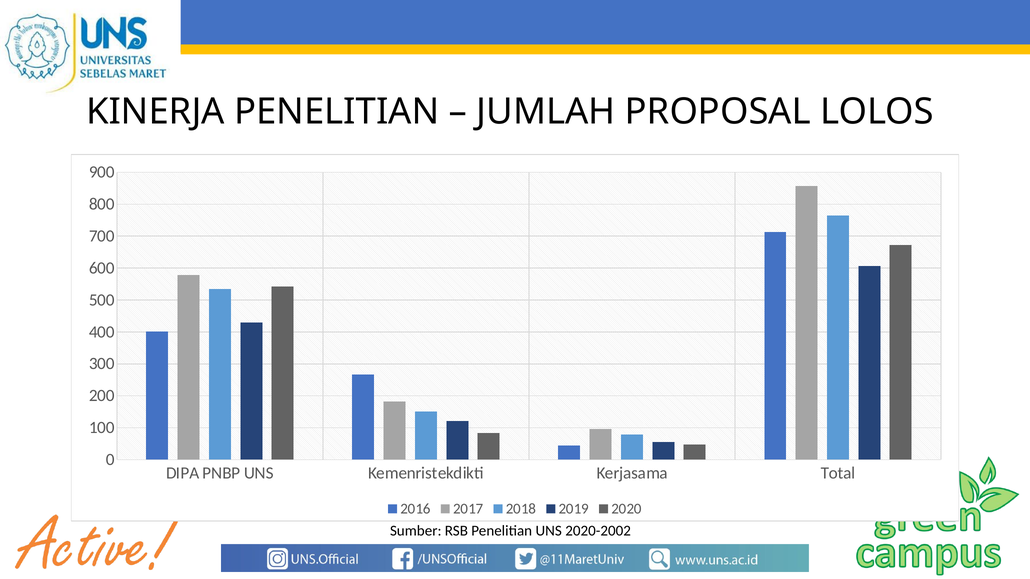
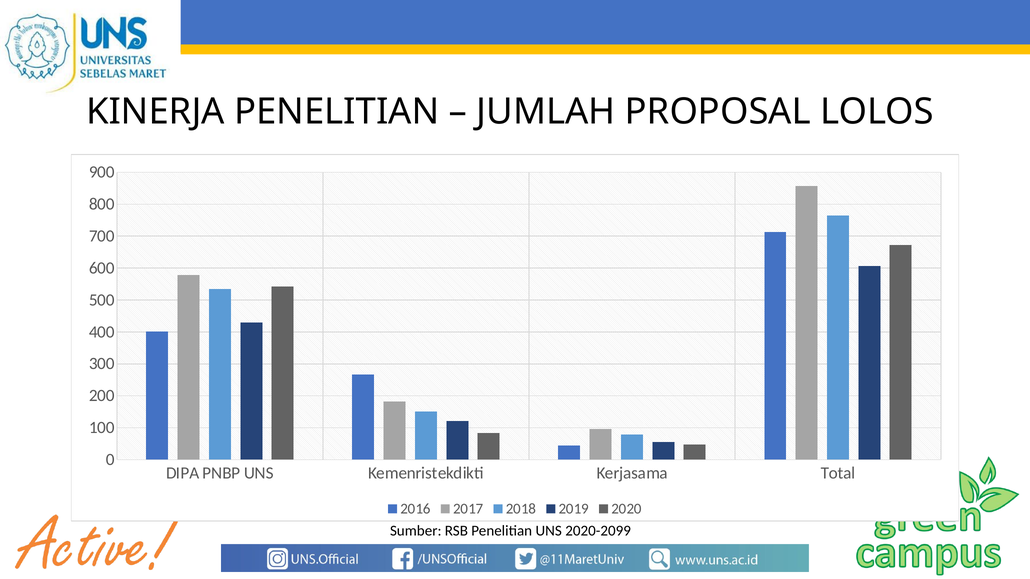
2020-2002: 2020-2002 -> 2020-2099 (598, 531)
